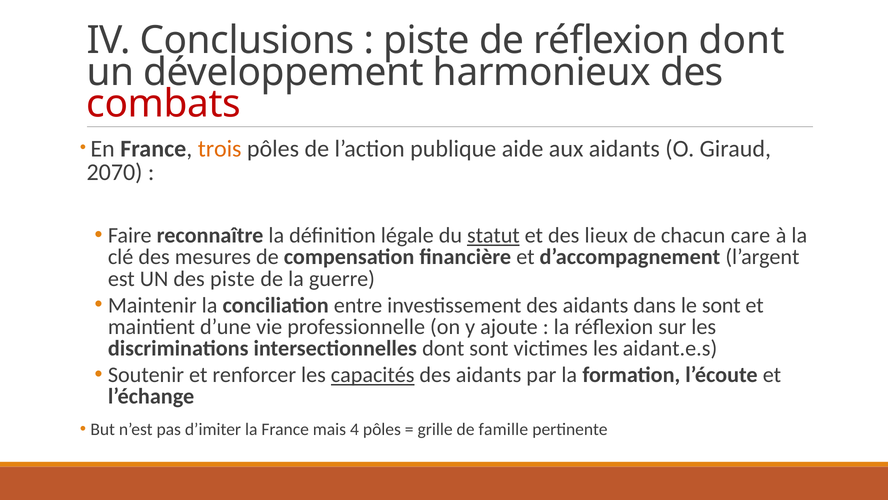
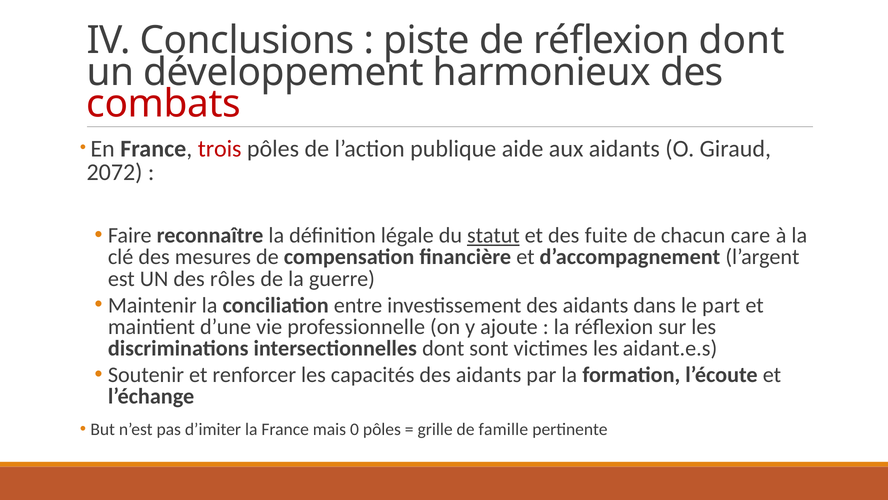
trois colour: orange -> red (220, 149)
2070: 2070 -> 2072 (115, 172)
lieux: lieux -> fuite (606, 235)
des piste: piste -> rôles (232, 278)
le sont: sont -> part (721, 305)
capacités underline: present -> none (373, 375)
4: 4 -> 0 (354, 429)
